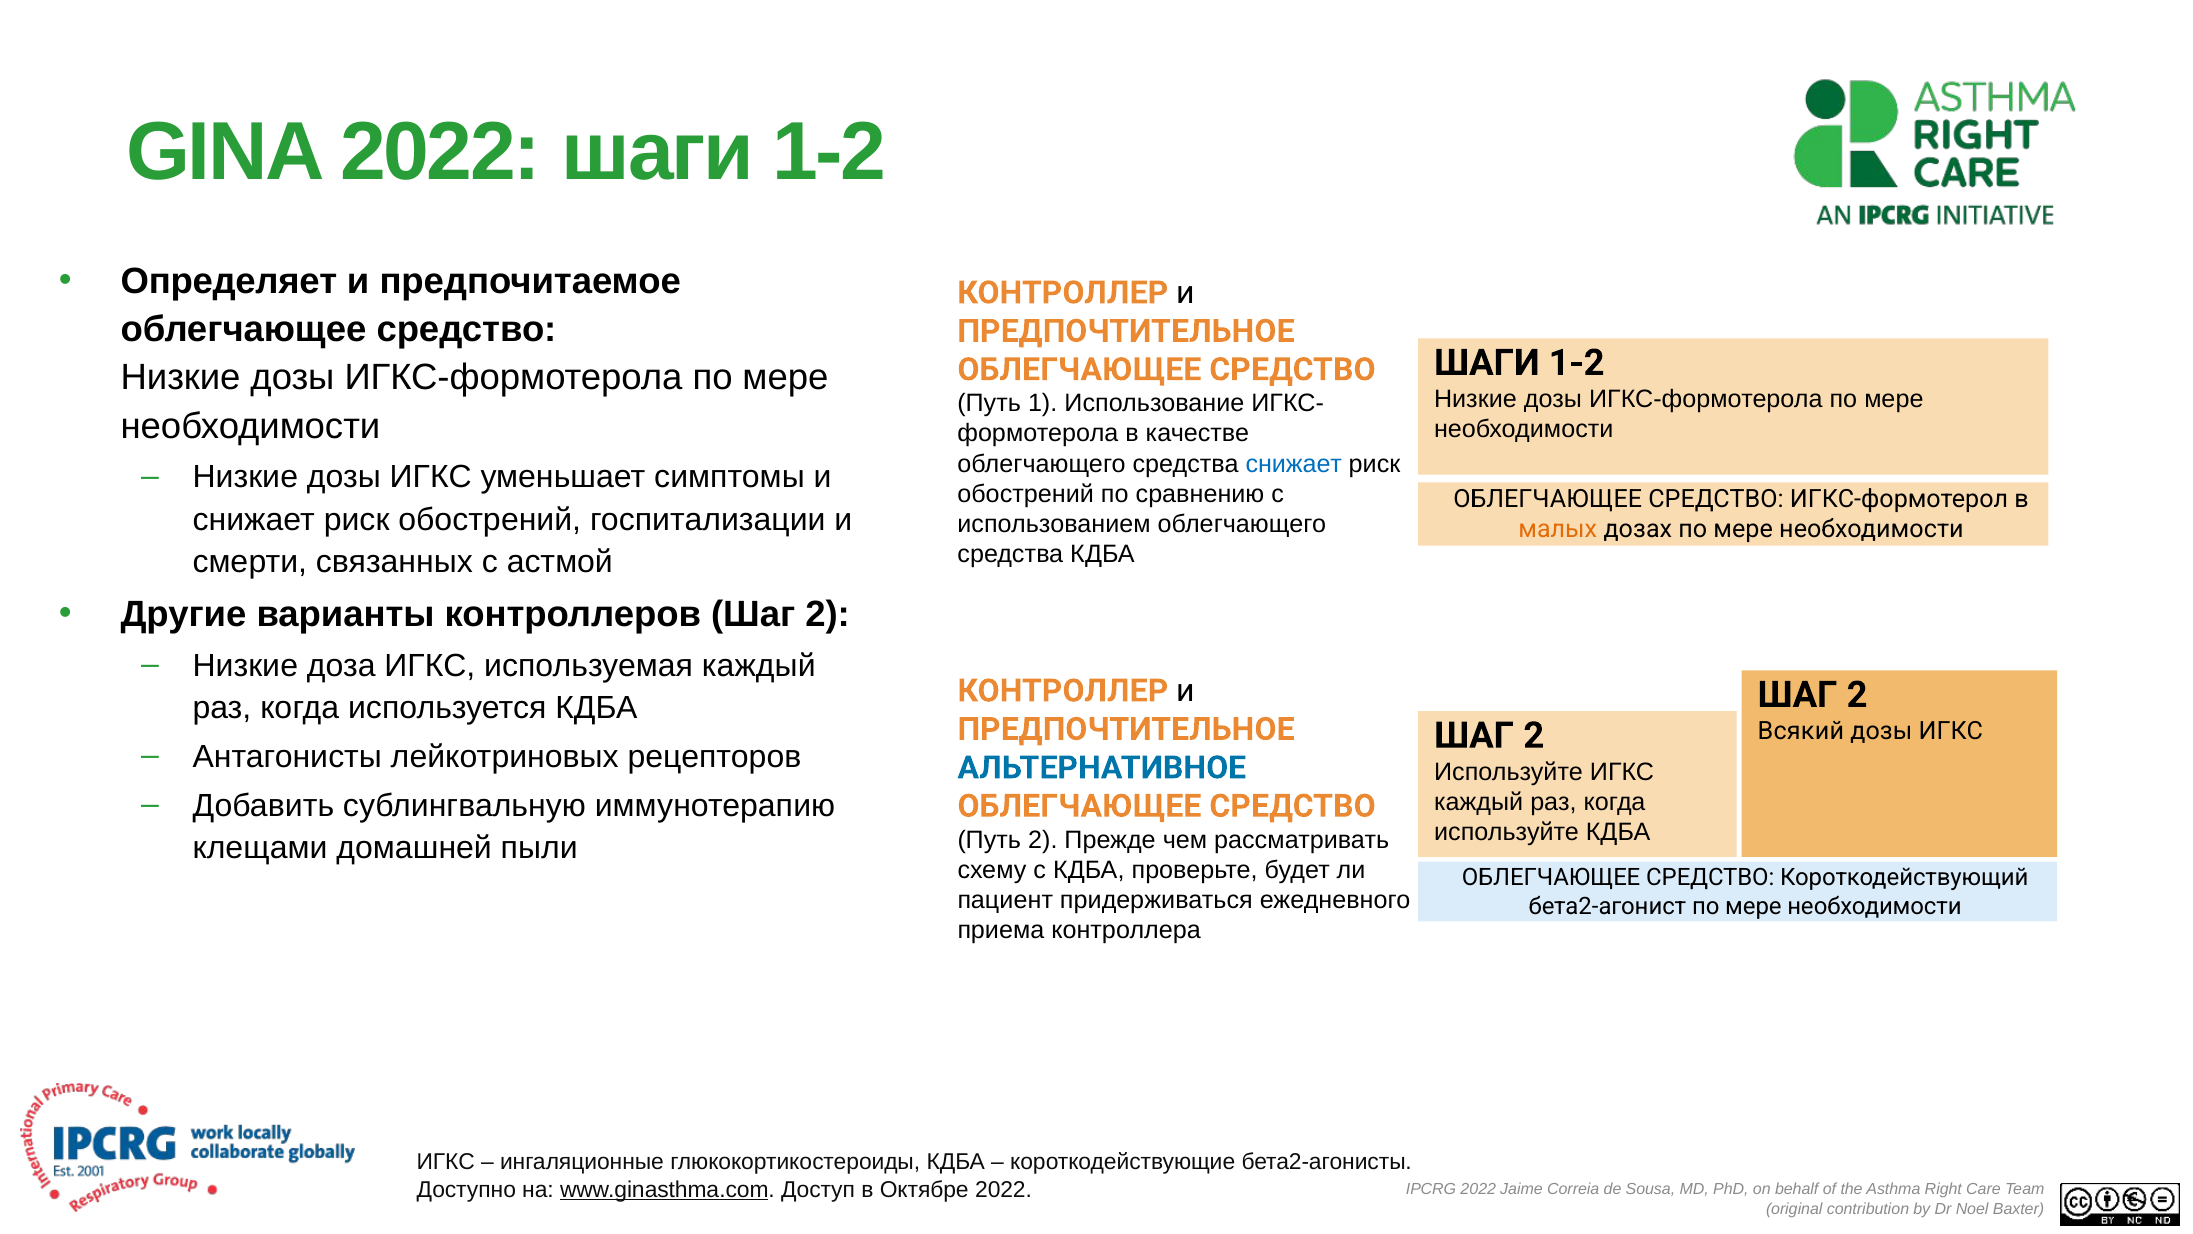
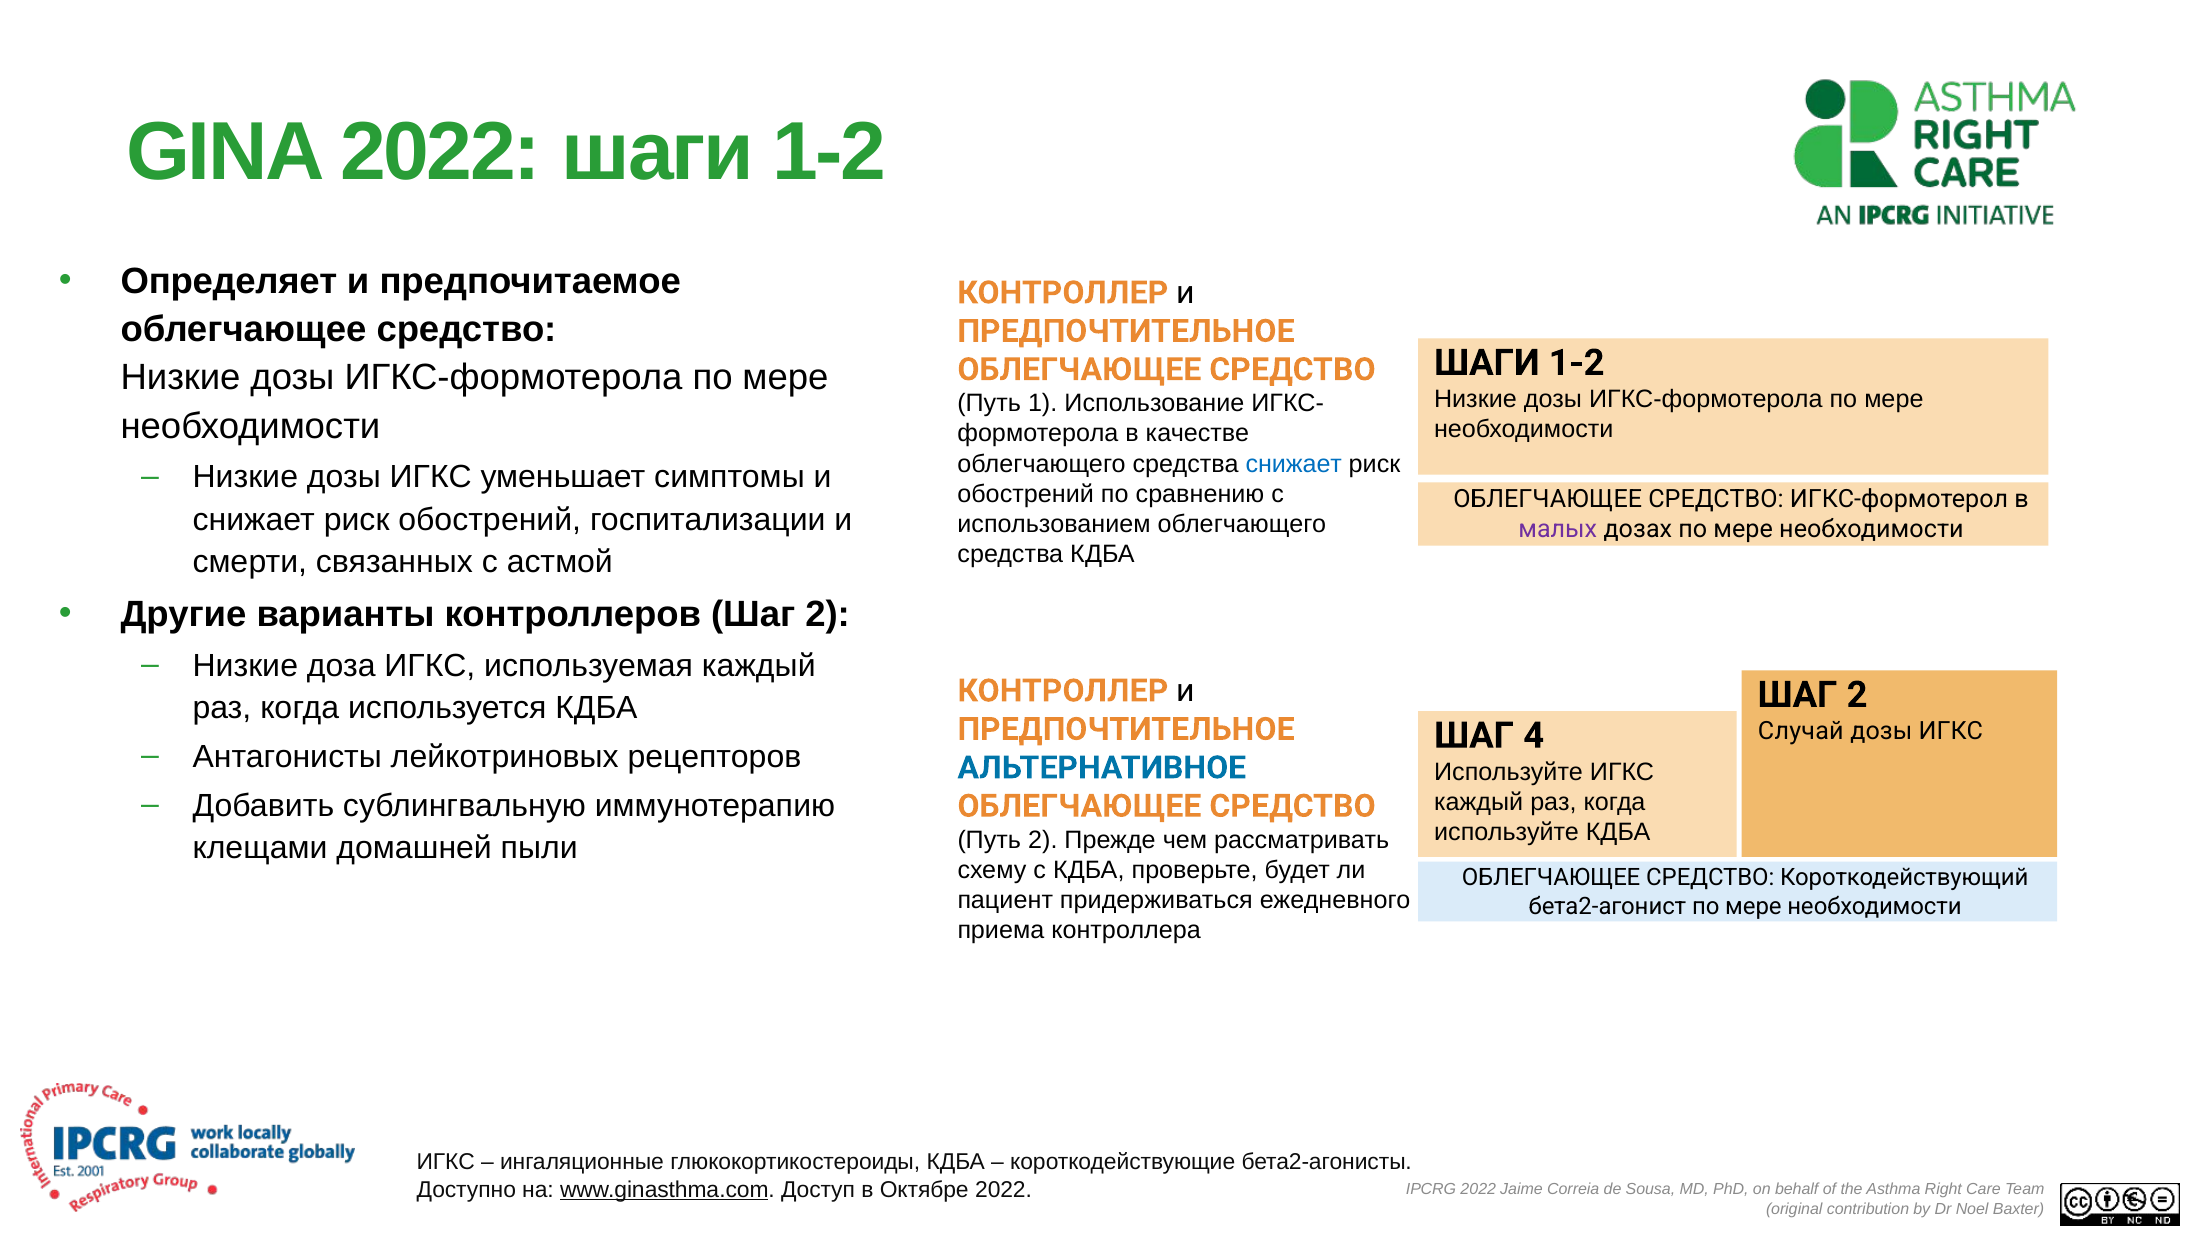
малых colour: orange -> purple (1558, 529)
Всякий: Всякий -> Случай (1801, 731)
2: 2 -> 4 (1534, 735)
